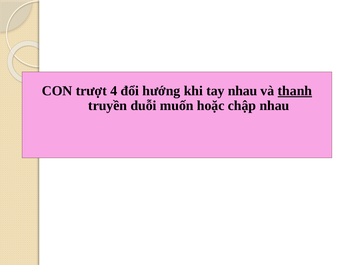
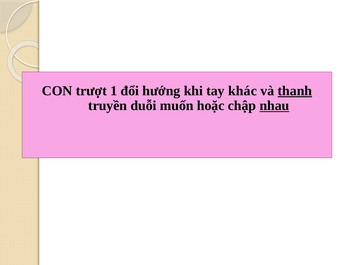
4: 4 -> 1 (114, 91)
tay nhau: nhau -> khác (242, 91)
nhau underline: none -> present (274, 106)
